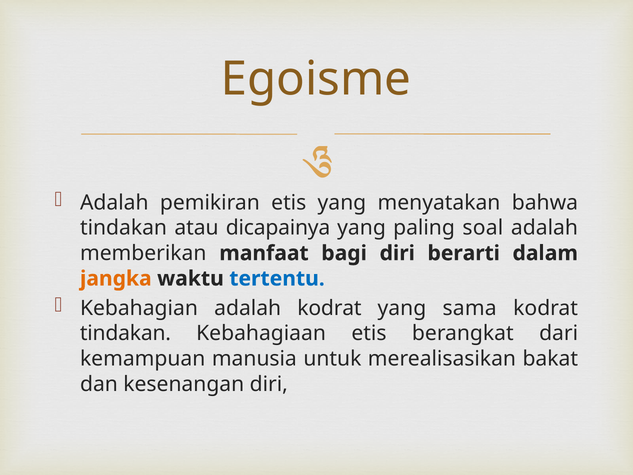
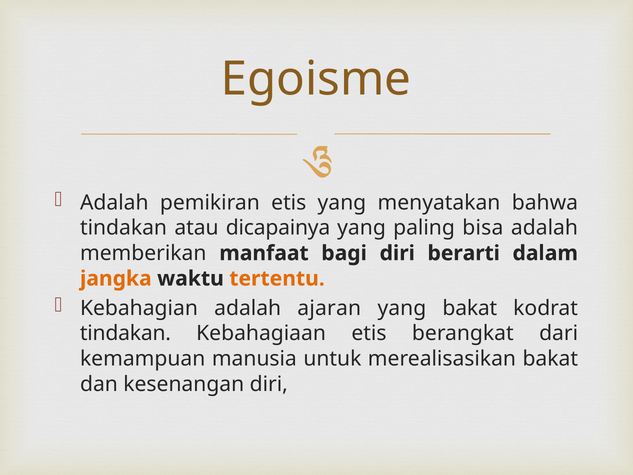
soal: soal -> bisa (483, 228)
tertentu colour: blue -> orange (277, 278)
adalah kodrat: kodrat -> ajaran (329, 308)
yang sama: sama -> bakat (470, 308)
